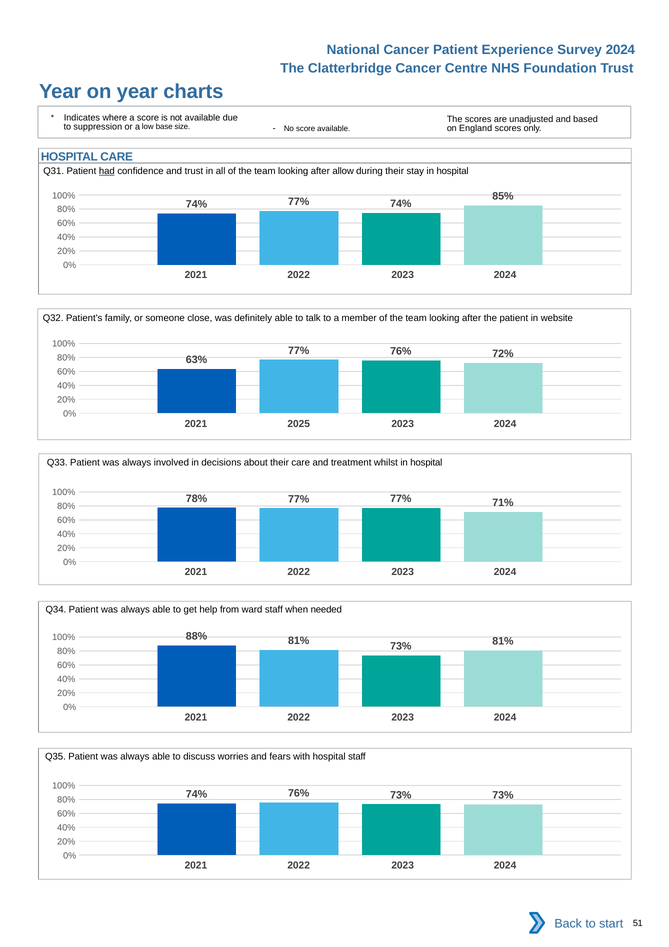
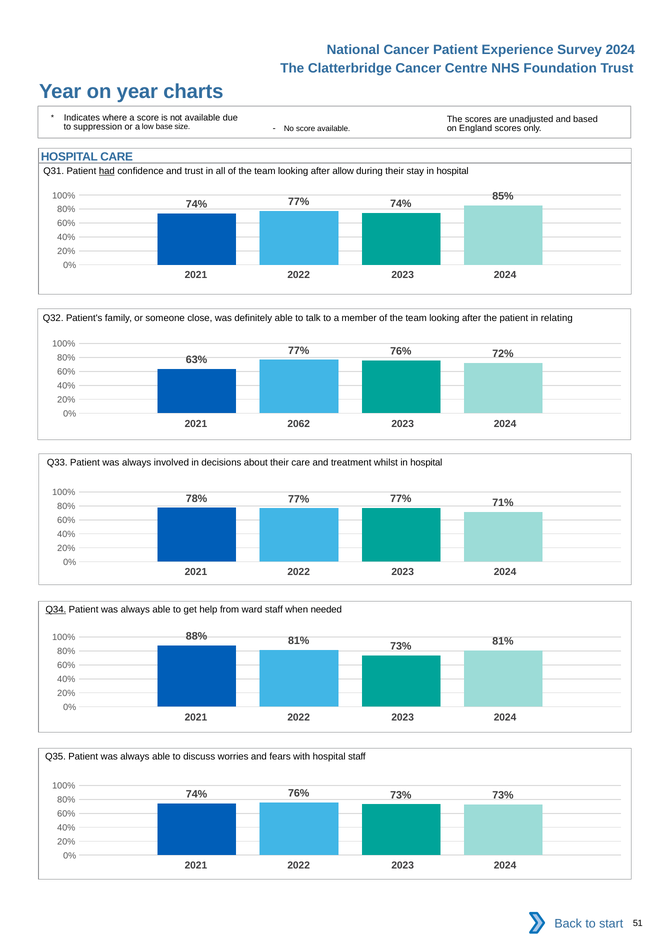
website: website -> relating (557, 318)
2025: 2025 -> 2062 (299, 424)
Q34 underline: none -> present (56, 609)
